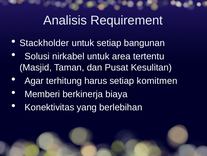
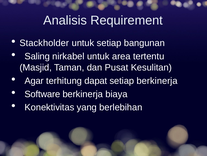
Solusi: Solusi -> Saling (37, 56)
harus: harus -> dapat (96, 80)
setiap komitmen: komitmen -> berkinerja (157, 80)
Memberi: Memberi -> Software (42, 94)
